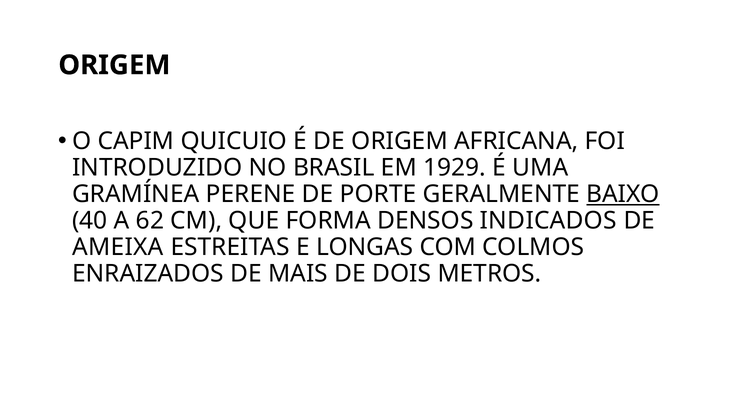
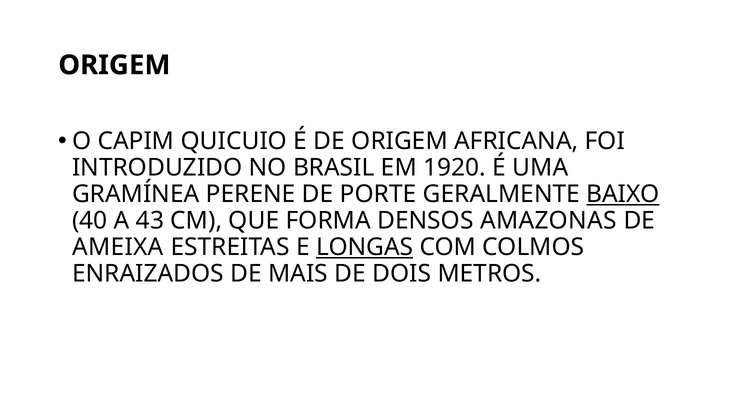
1929: 1929 -> 1920 (455, 168)
62: 62 -> 43 (150, 221)
INDICADOS: INDICADOS -> AMAZONAS (548, 221)
LONGAS underline: none -> present (365, 247)
